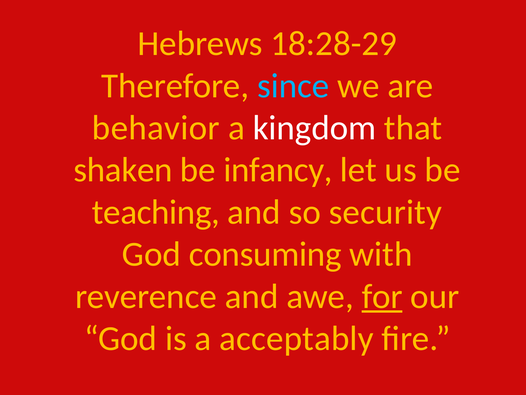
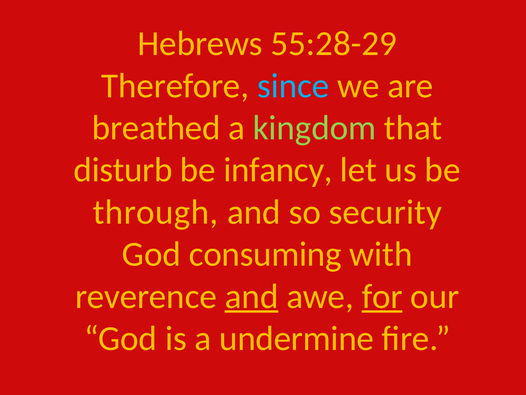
18:28-29: 18:28-29 -> 55:28-29 (334, 44)
behavior: behavior -> breathed (156, 128)
kingdom colour: white -> light green (314, 128)
shaken: shaken -> disturb (123, 170)
teaching: teaching -> through (156, 212)
and underline: none -> present (252, 296)
acceptably: acceptably -> undermine (297, 338)
